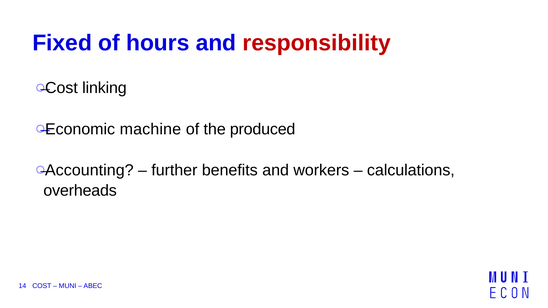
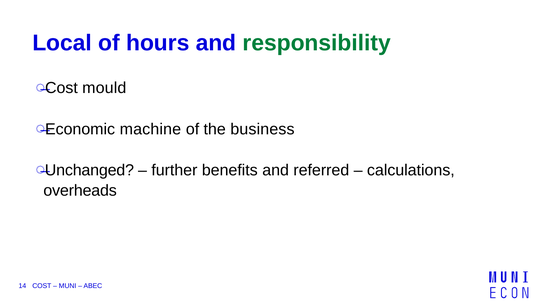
Fixed: Fixed -> Local (62, 43)
responsibility colour: red -> green (317, 43)
linking: linking -> mould (104, 88)
produced: produced -> business (262, 129)
Accounting: Accounting -> Unchanged (89, 170)
workers: workers -> referred (321, 170)
